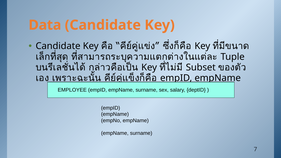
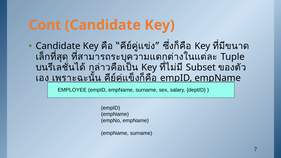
Data: Data -> Cont (45, 25)
